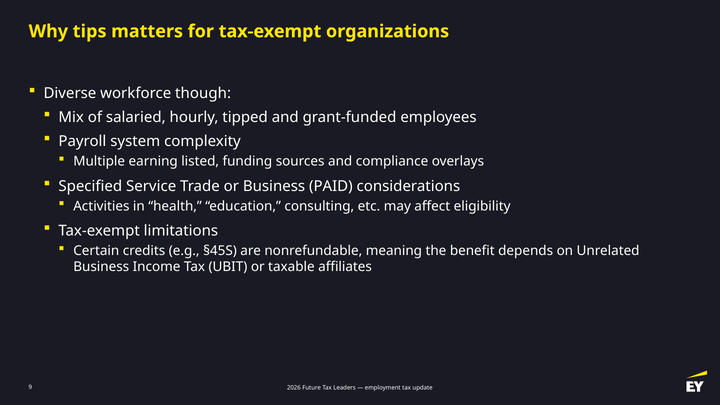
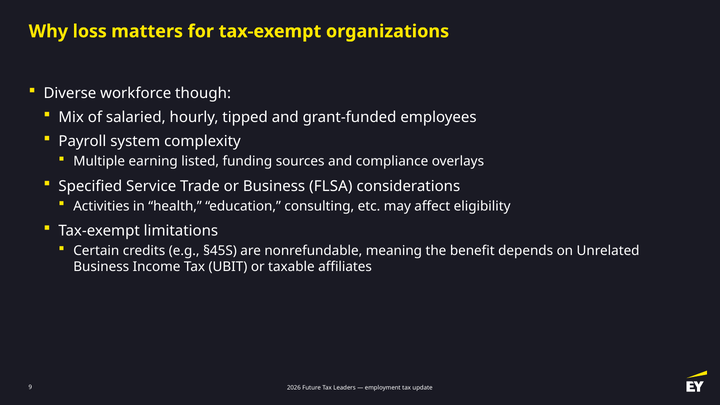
tips: tips -> loss (90, 31)
PAID: PAID -> FLSA (331, 186)
